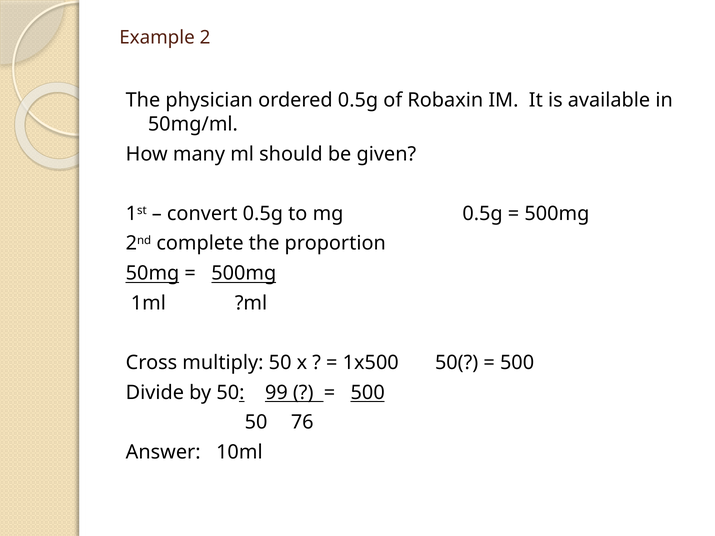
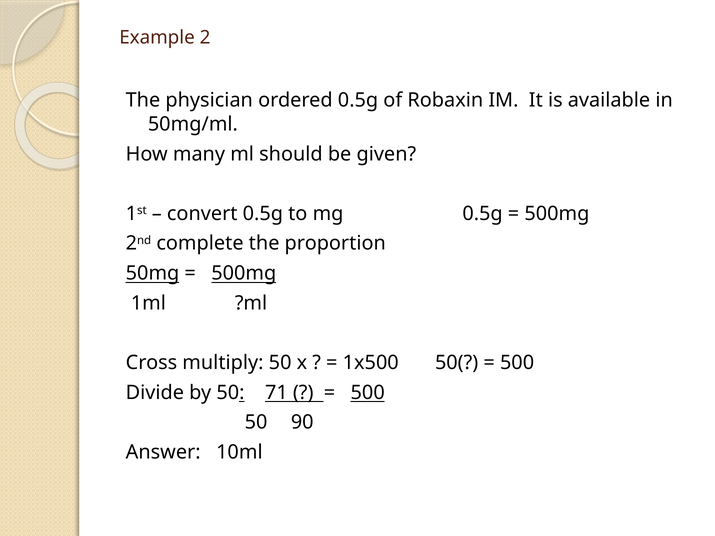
99: 99 -> 71 (276, 393)
76: 76 -> 90 (302, 423)
